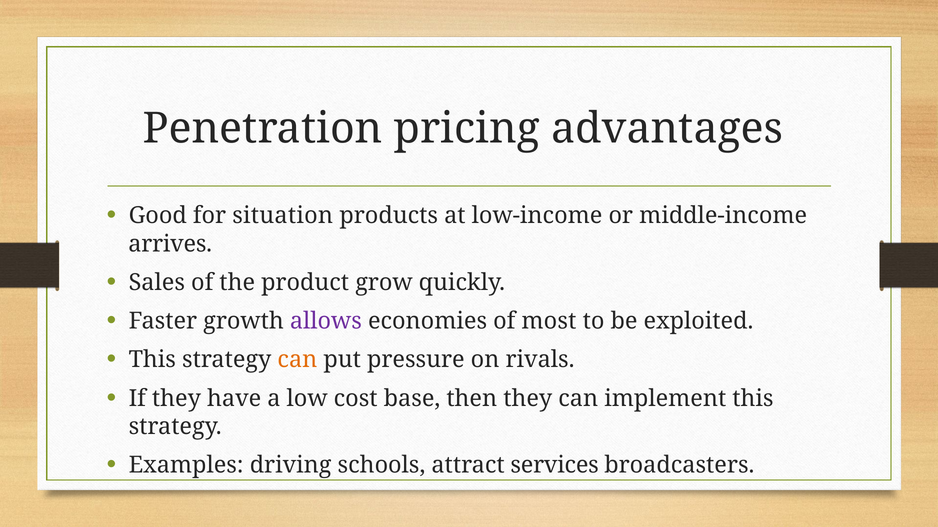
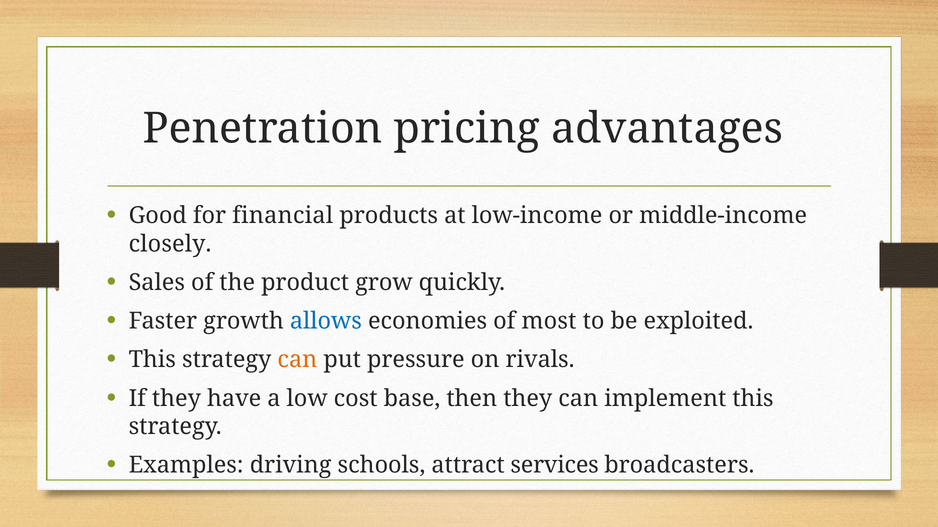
situation: situation -> financial (283, 216)
arrives: arrives -> closely (170, 244)
allows colour: purple -> blue (326, 321)
